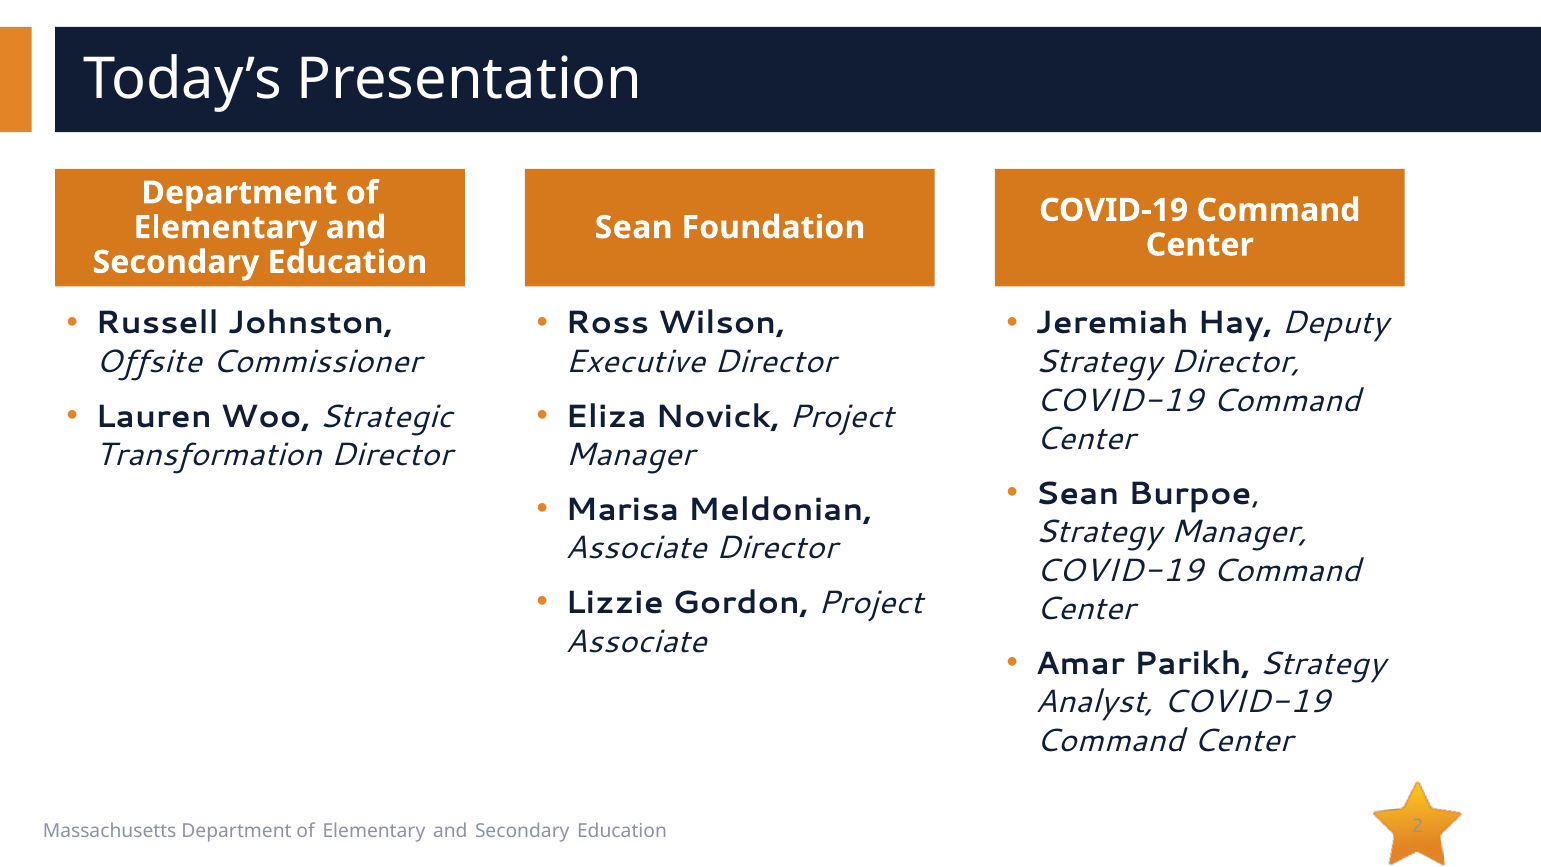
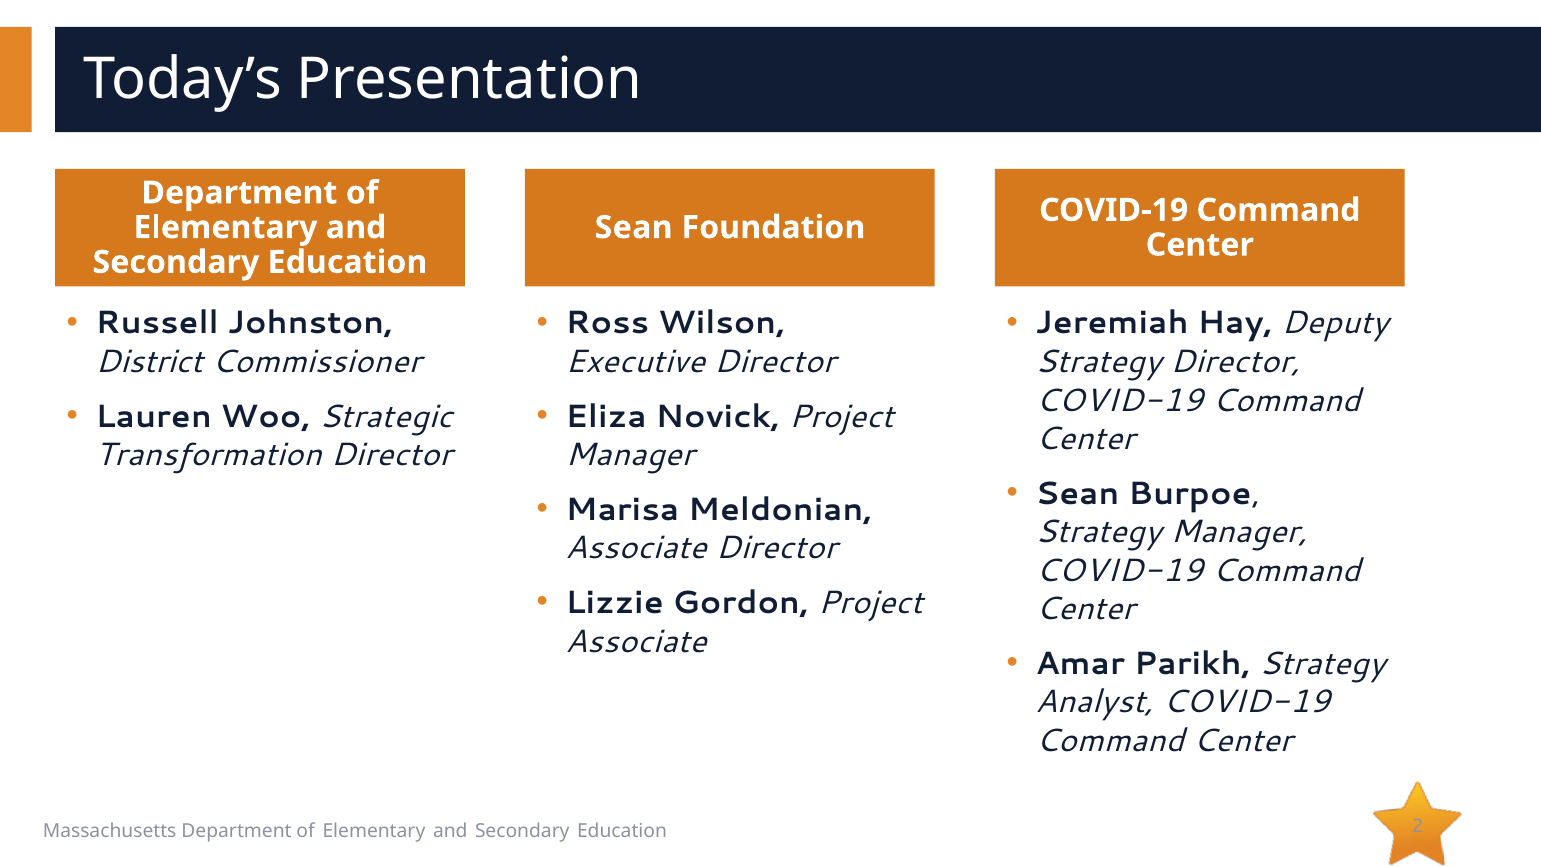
Offsite: Offsite -> District (149, 362)
